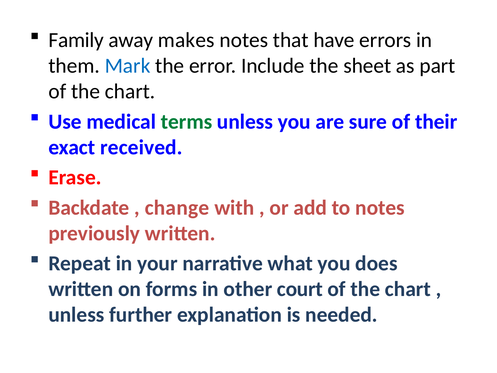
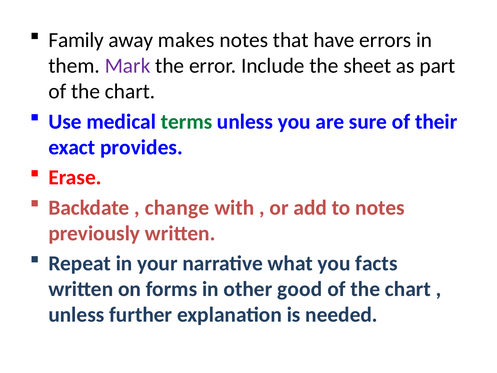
Mark colour: blue -> purple (128, 66)
received: received -> provides (141, 147)
does: does -> facts (376, 263)
court: court -> good (300, 289)
